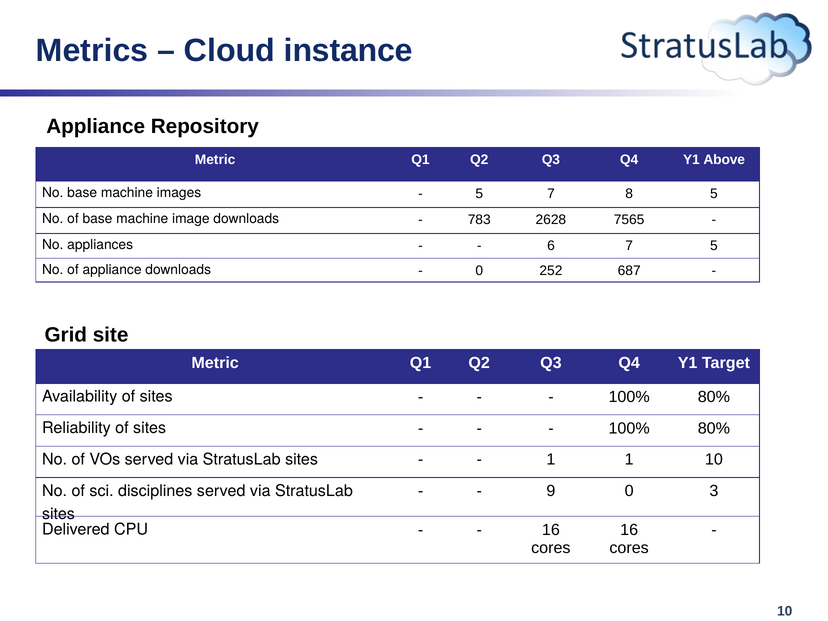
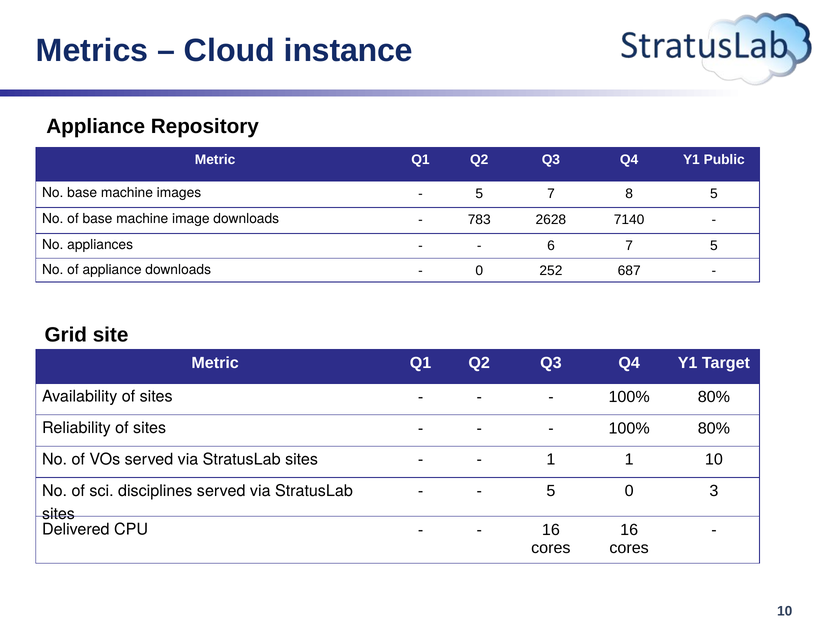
Above: Above -> Public (724, 160)
7565: 7565 -> 7140 (629, 220)
9: 9 -> 5 (551, 491)
